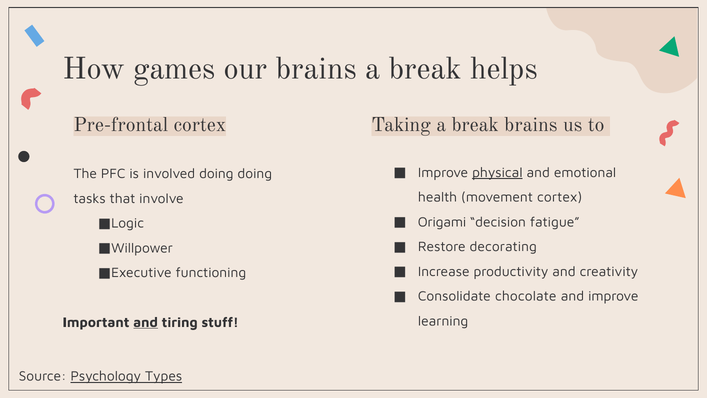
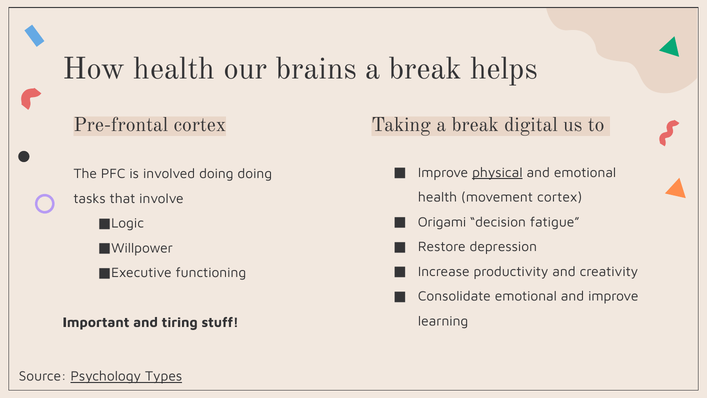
How games: games -> health (174, 69)
break brains: brains -> digital (531, 125)
decorating: decorating -> depression (503, 247)
Consolidate chocolate: chocolate -> emotional (526, 296)
and underline: present -> none (146, 322)
